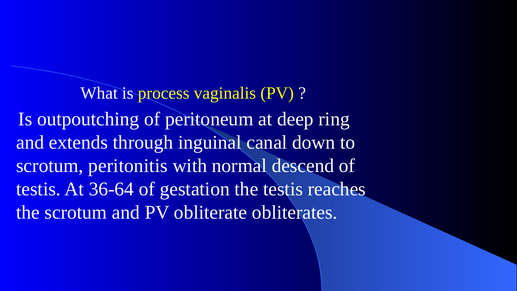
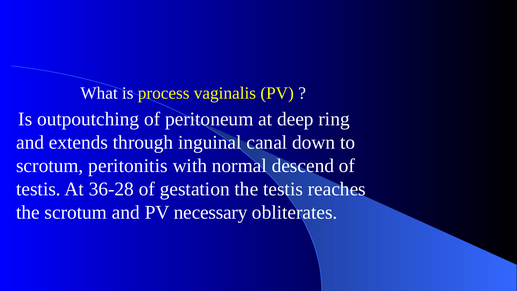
36-64: 36-64 -> 36-28 (111, 189)
obliterate: obliterate -> necessary (211, 212)
